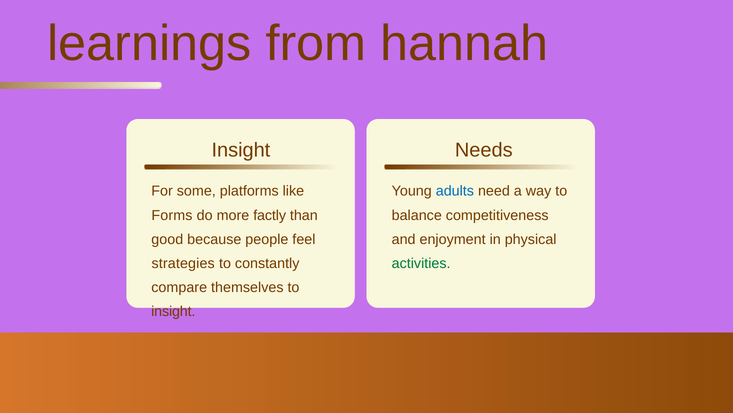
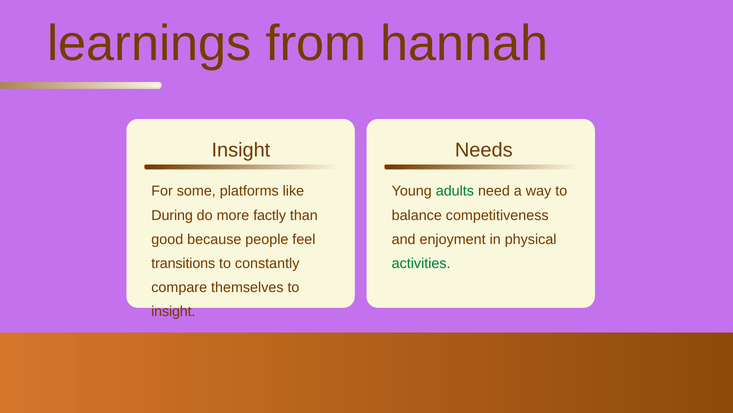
adults colour: blue -> green (455, 191)
Forms: Forms -> During (172, 215)
strategies: strategies -> transitions (183, 263)
